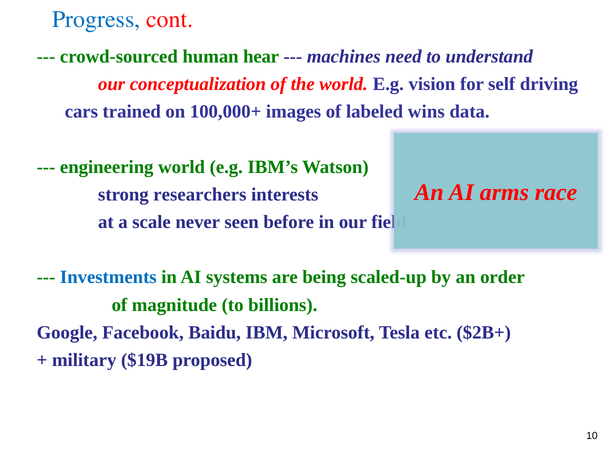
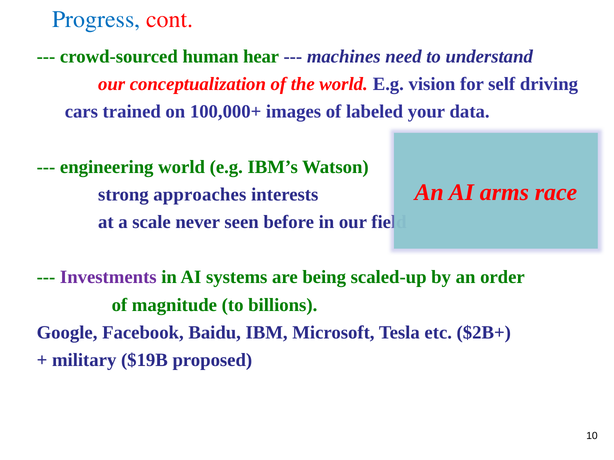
wins: wins -> your (426, 112)
researchers: researchers -> approaches (200, 195)
Investments colour: blue -> purple (108, 278)
